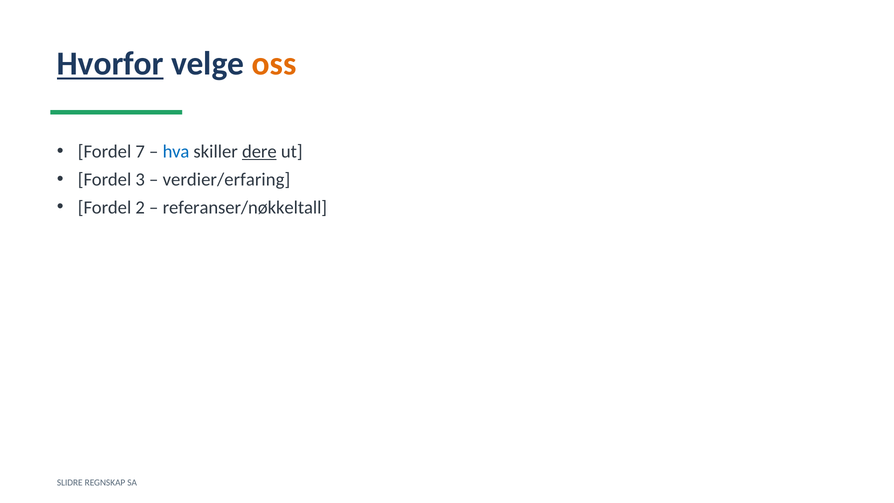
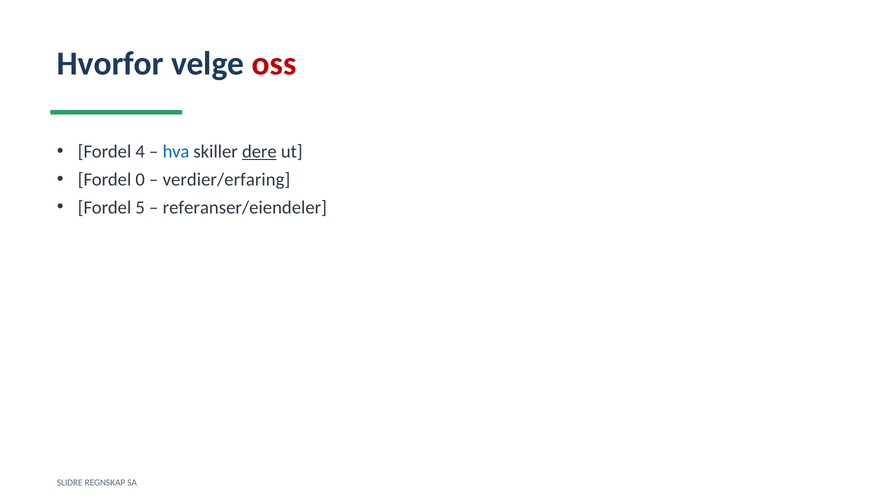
Hvorfor underline: present -> none (110, 64)
oss colour: orange -> red (274, 64)
7: 7 -> 4 (140, 151)
3: 3 -> 0 (140, 179)
2: 2 -> 5 (140, 207)
referanser/nøkkeltall: referanser/nøkkeltall -> referanser/eiendeler (245, 207)
